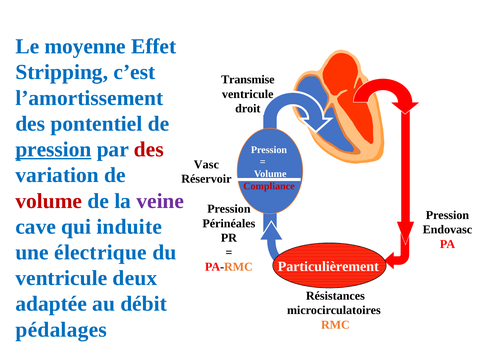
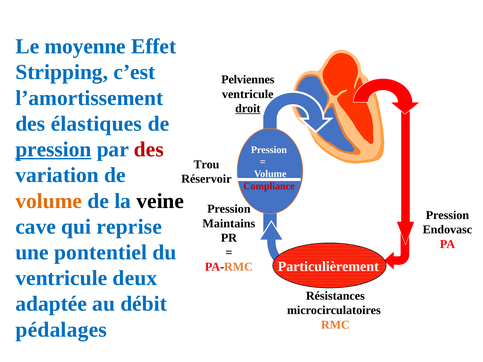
Transmise: Transmise -> Pelviennes (248, 80)
droit underline: none -> present (248, 109)
pontentiel: pontentiel -> élastiques (96, 124)
Vasc: Vasc -> Trou (206, 165)
volume colour: red -> orange (49, 201)
veine colour: purple -> black (160, 201)
induite: induite -> reprise (129, 227)
Périnéales: Périnéales -> Maintains (229, 224)
électrique: électrique -> pontentiel (101, 253)
